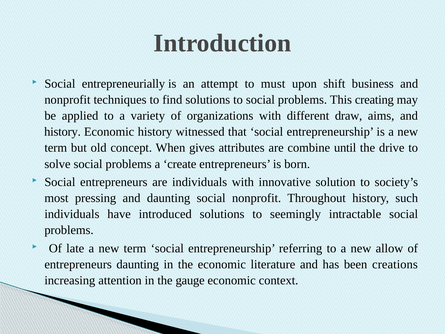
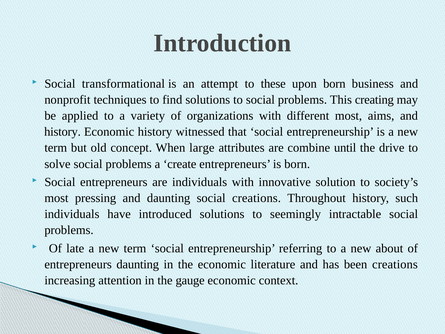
entrepreneurially: entrepreneurially -> transformational (123, 84)
must: must -> these (273, 84)
upon shift: shift -> born (334, 84)
different draw: draw -> most (349, 116)
gives: gives -> large (202, 148)
social nonprofit: nonprofit -> creations (257, 198)
allow: allow -> about (389, 248)
